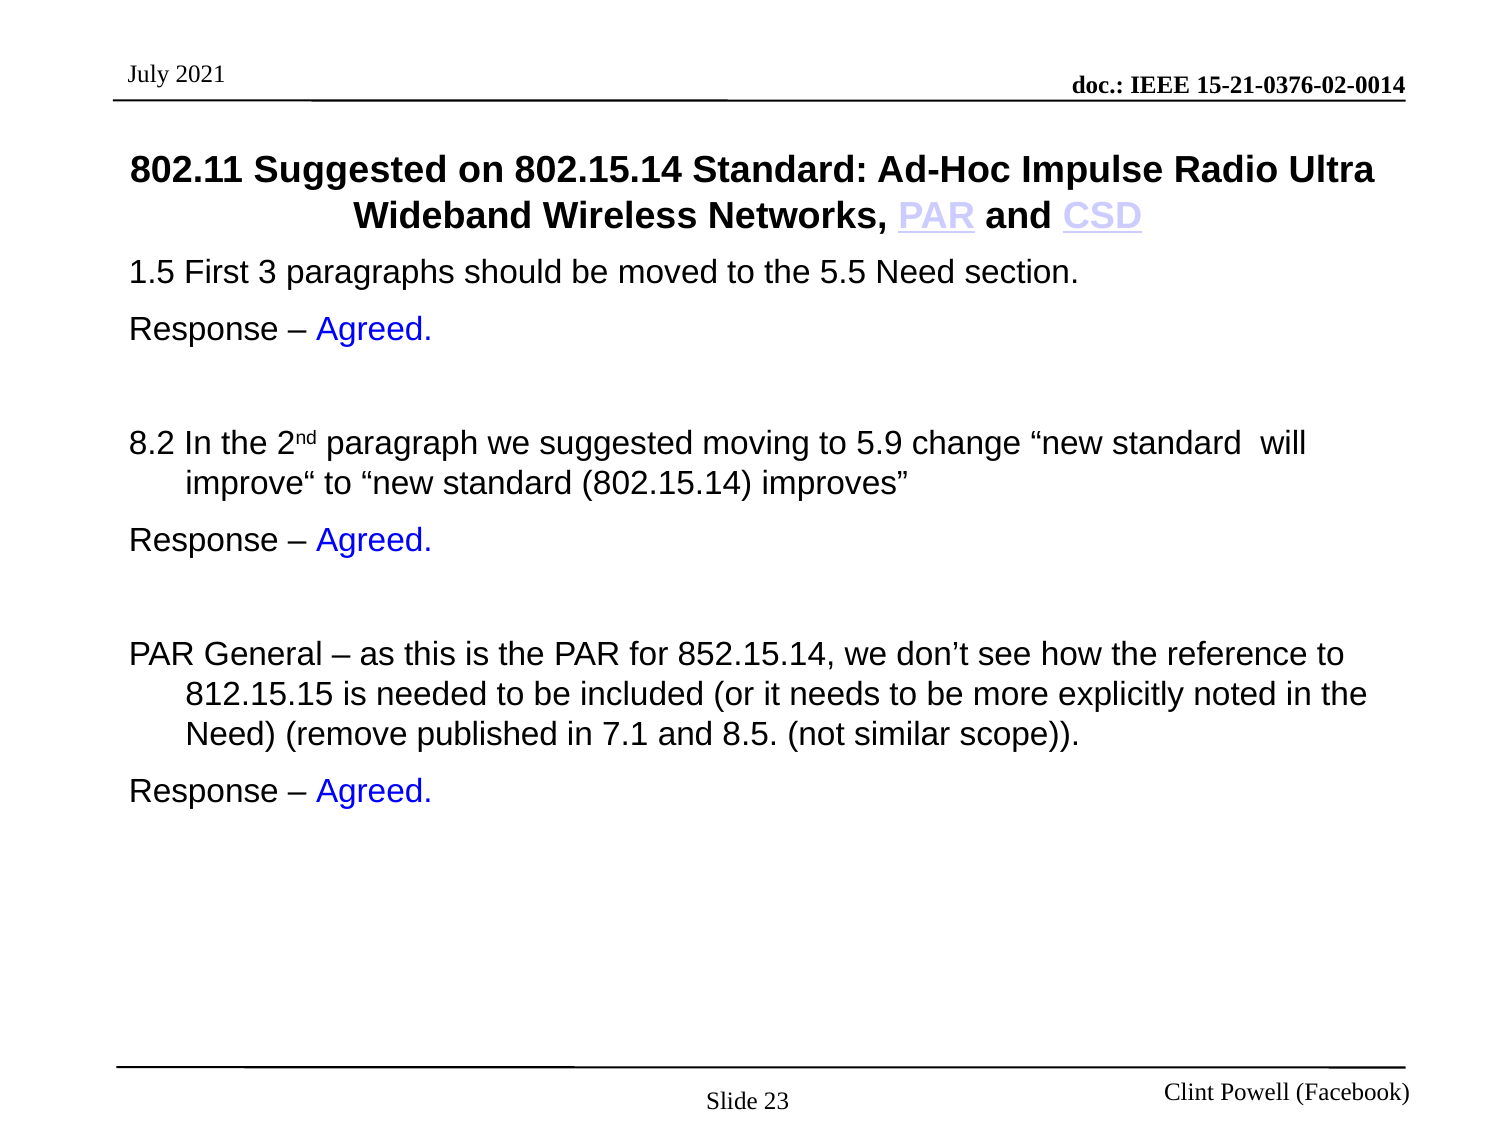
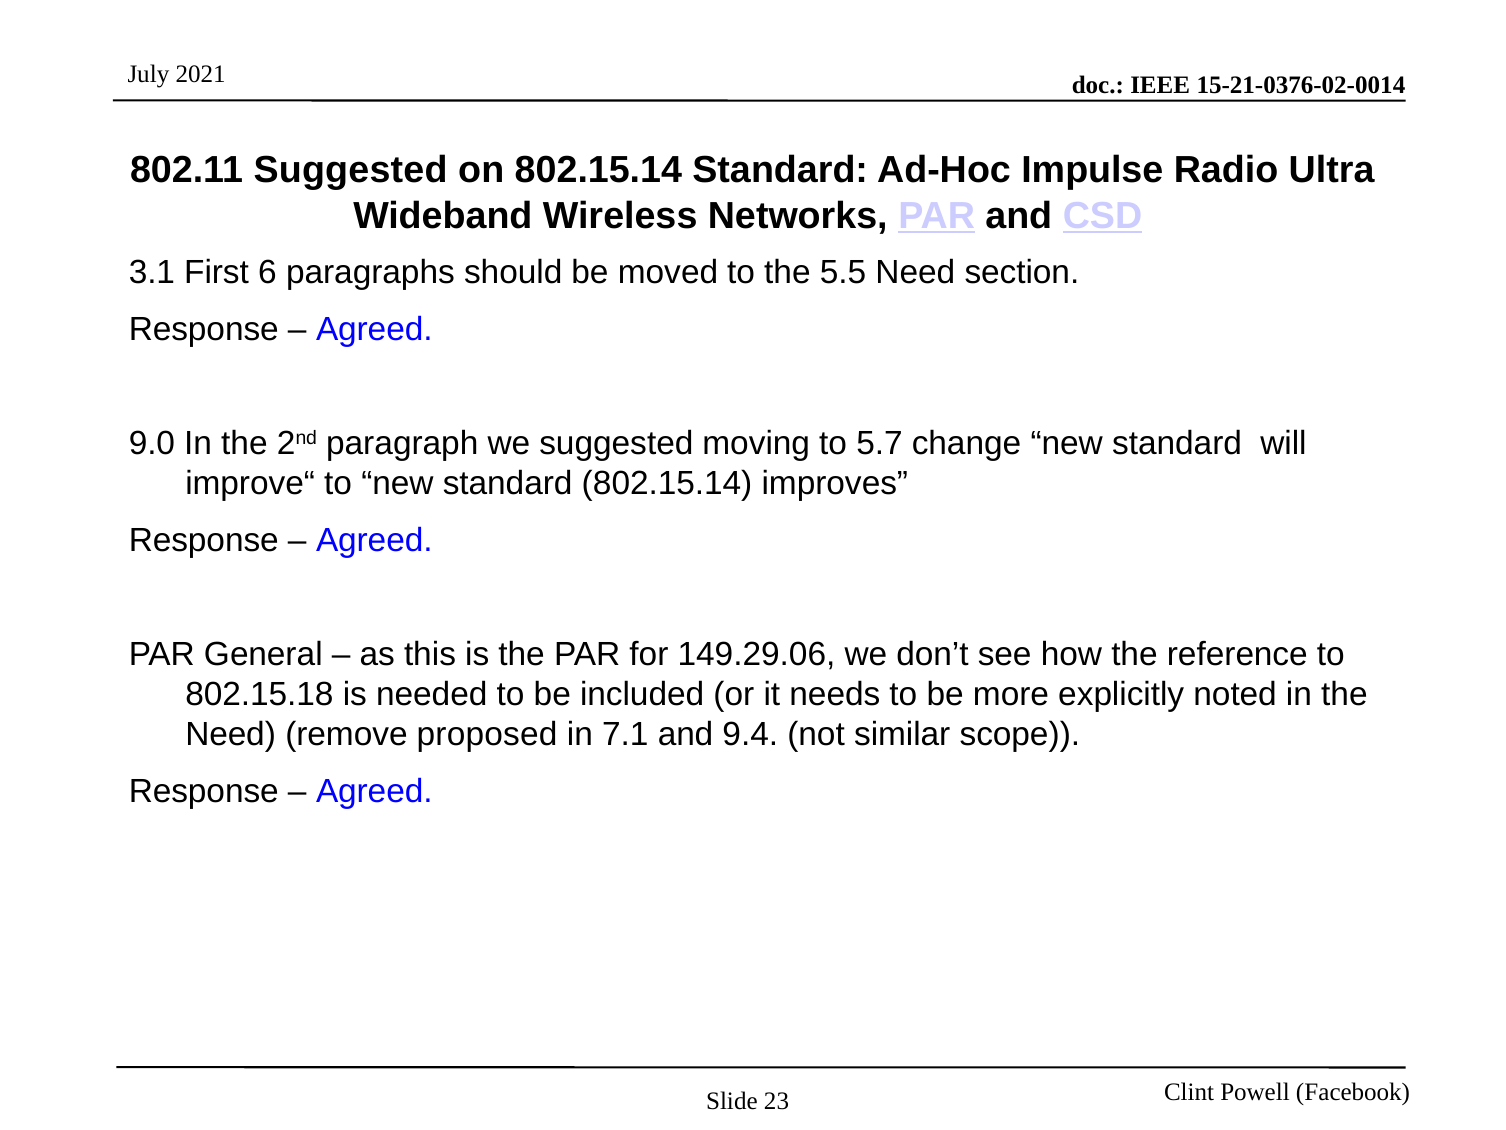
1.5: 1.5 -> 3.1 (152, 273)
3: 3 -> 6 (268, 273)
8.2: 8.2 -> 9.0 (152, 443)
5.9: 5.9 -> 5.7 (879, 443)
852.15.14: 852.15.14 -> 149.29.06 (756, 654)
812.15.15: 812.15.15 -> 802.15.18 (259, 694)
published: published -> proposed (487, 734)
8.5: 8.5 -> 9.4 (750, 734)
